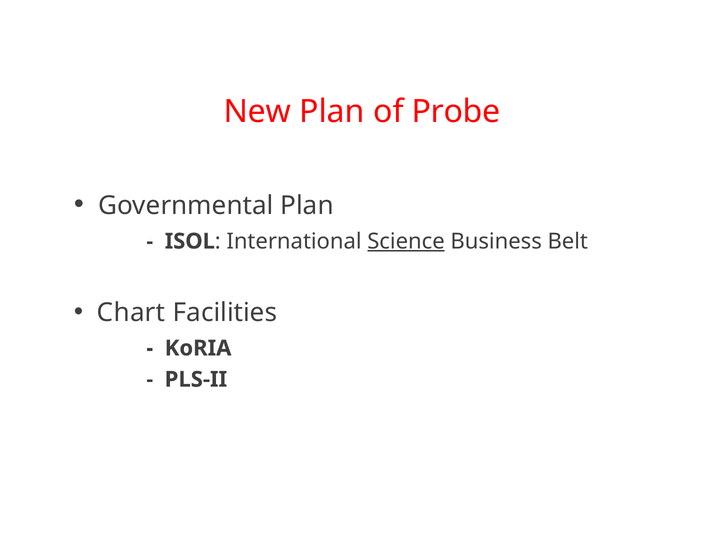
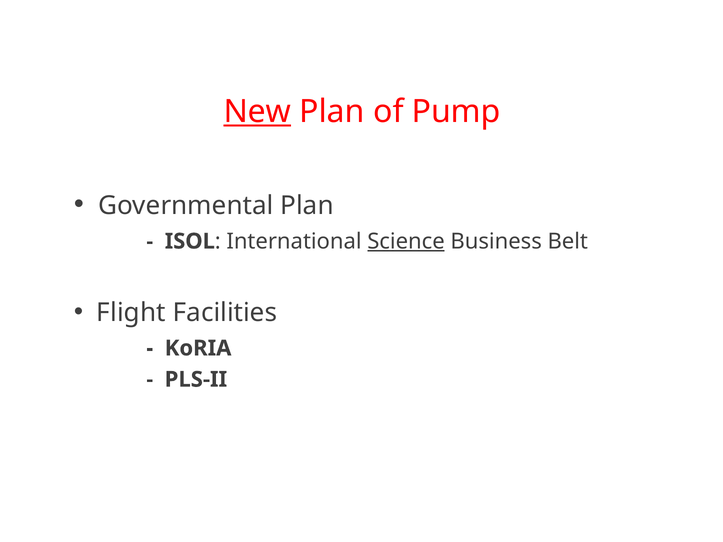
New underline: none -> present (257, 112)
Probe: Probe -> Pump (456, 112)
Chart: Chart -> Flight (131, 313)
